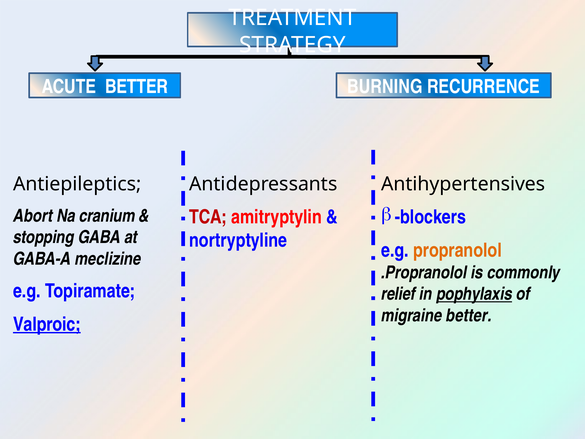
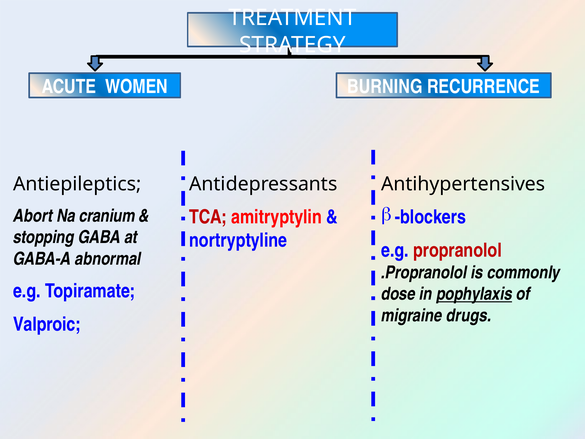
ACUTE BETTER: BETTER -> WOMEN (136, 87)
propranolol colour: orange -> red (457, 250)
meclizine: meclizine -> abnormal (108, 259)
relief: relief -> dose (398, 294)
migraine better: better -> drugs (469, 315)
Valproic underline: present -> none (47, 324)
